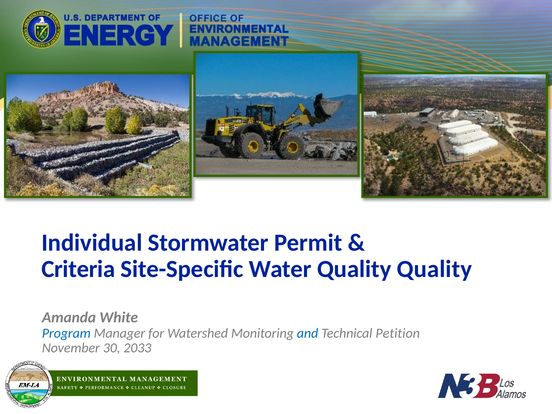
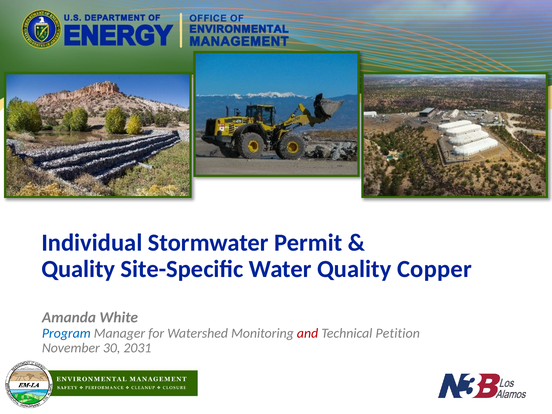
Criteria: Criteria -> Quality (78, 269)
Quality Quality: Quality -> Copper (434, 269)
and colour: blue -> red (308, 333)
2033: 2033 -> 2031 (137, 348)
